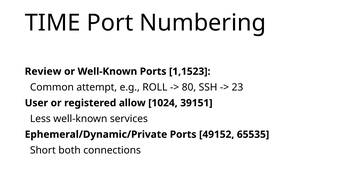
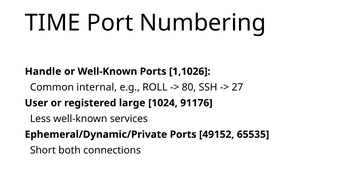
Review: Review -> Handle (43, 72)
1,1523: 1,1523 -> 1,1026 (190, 72)
attempt: attempt -> internal (97, 87)
23: 23 -> 27 (237, 87)
allow: allow -> large (132, 103)
39151: 39151 -> 91176 (196, 103)
